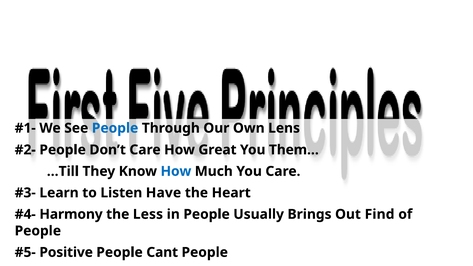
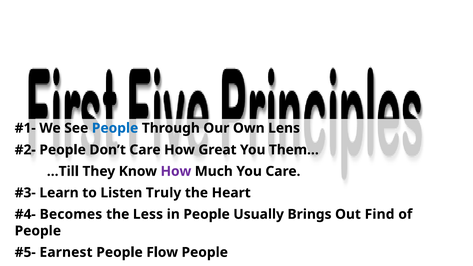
How colour: blue -> purple (176, 171)
Have: Have -> Truly (164, 193)
Harmony: Harmony -> Becomes (71, 214)
Positive: Positive -> Earnest (66, 252)
Cant: Cant -> Flow (162, 252)
